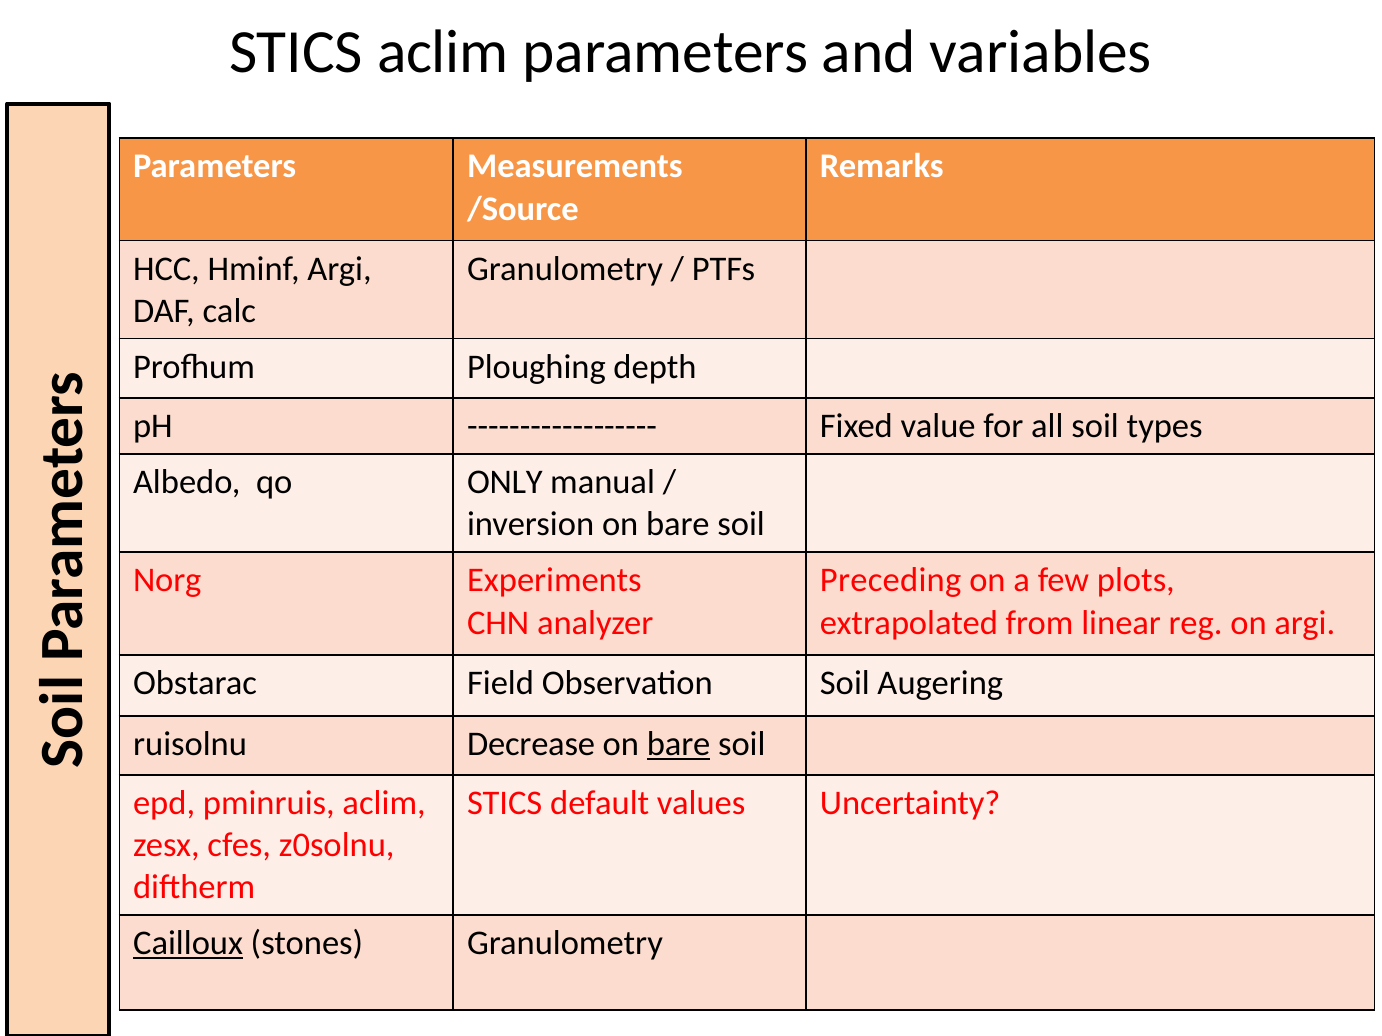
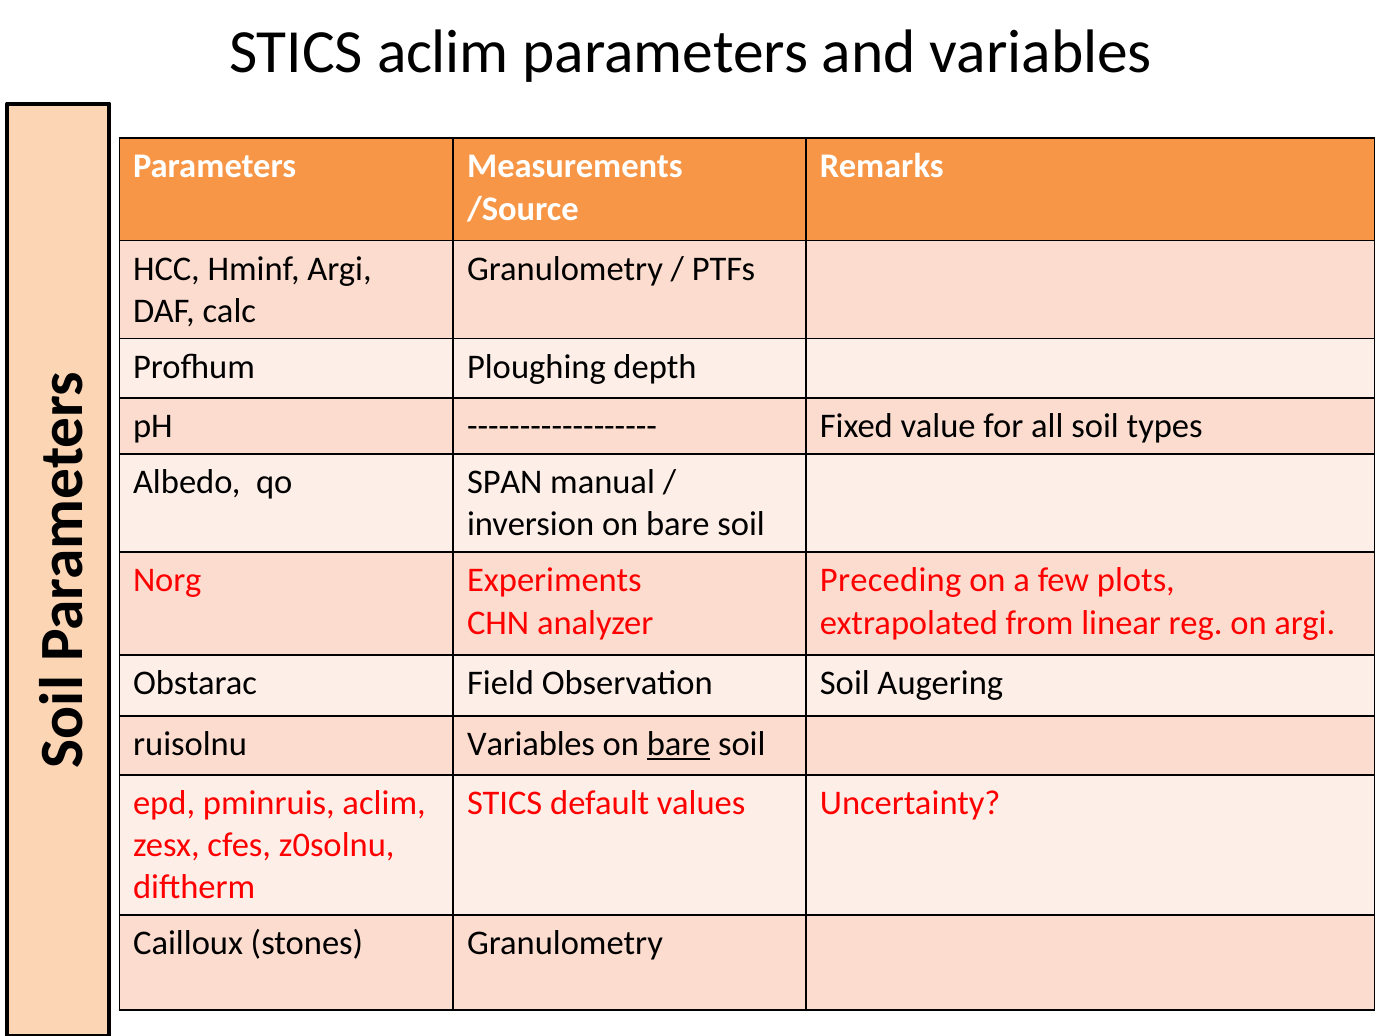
ONLY: ONLY -> SPAN (505, 483)
ruisolnu Decrease: Decrease -> Variables (531, 745)
Cailloux underline: present -> none (188, 944)
